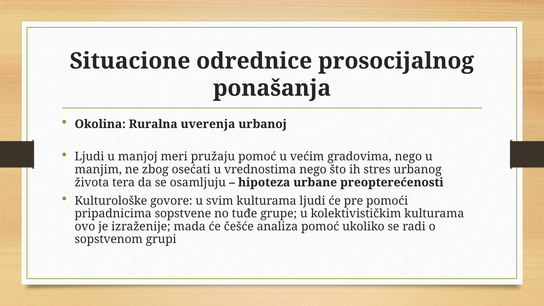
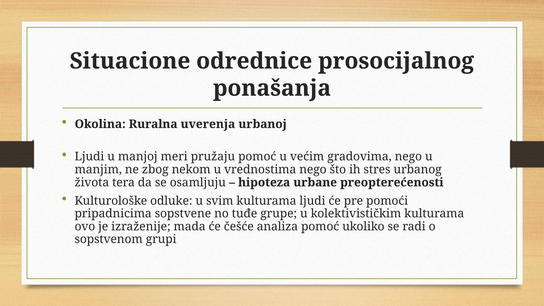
osećati: osećati -> nekom (191, 170)
govore: govore -> odluke (171, 201)
